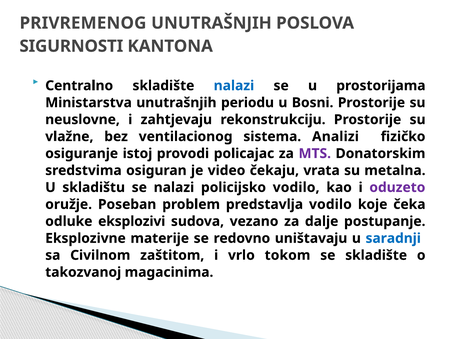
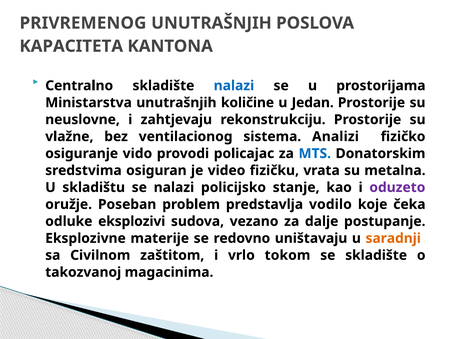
SIGURNOSTI: SIGURNOSTI -> KAPACITETA (71, 46)
periodu: periodu -> količine (248, 103)
Bosni: Bosni -> Jedan (313, 103)
istoj: istoj -> vido (137, 154)
MTS colour: purple -> blue (315, 154)
čekaju: čekaju -> fizičku (274, 171)
policijsko vodilo: vodilo -> stanje (296, 188)
saradnji colour: blue -> orange (393, 239)
